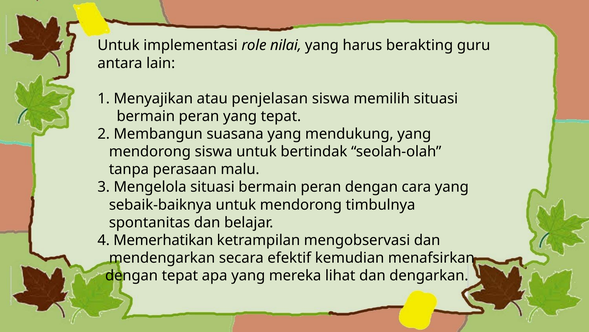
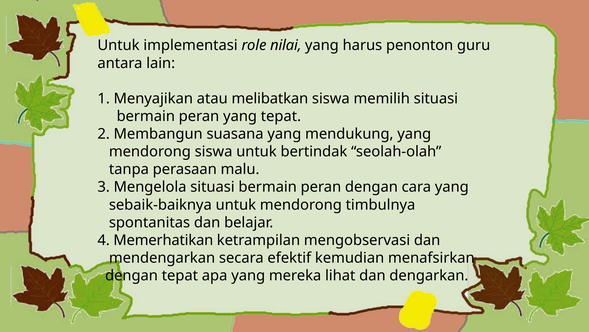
berakting: berakting -> penonton (420, 45)
penjelasan: penjelasan -> melibatkan (270, 98)
